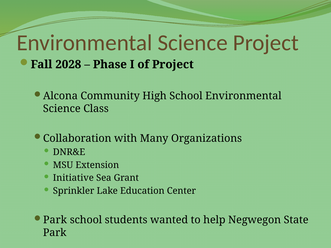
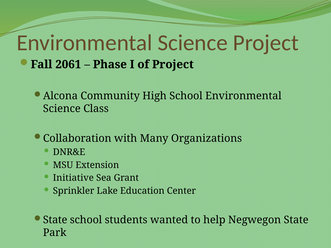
2028: 2028 -> 2061 (68, 64)
Park: Park -> State (55, 220)
